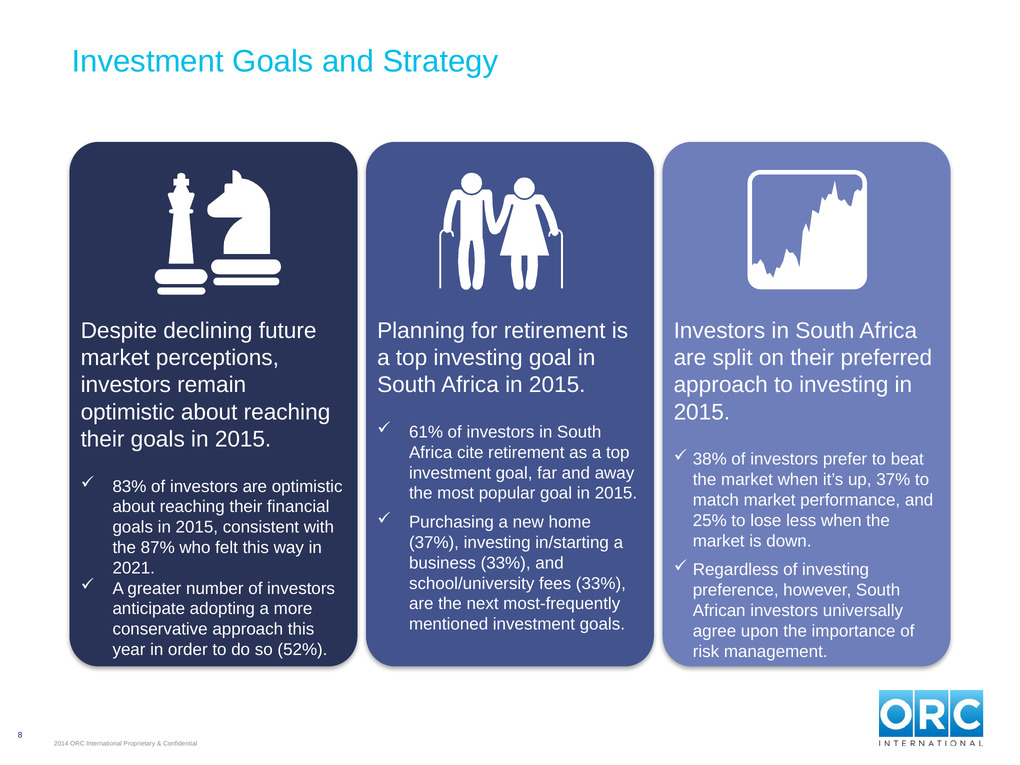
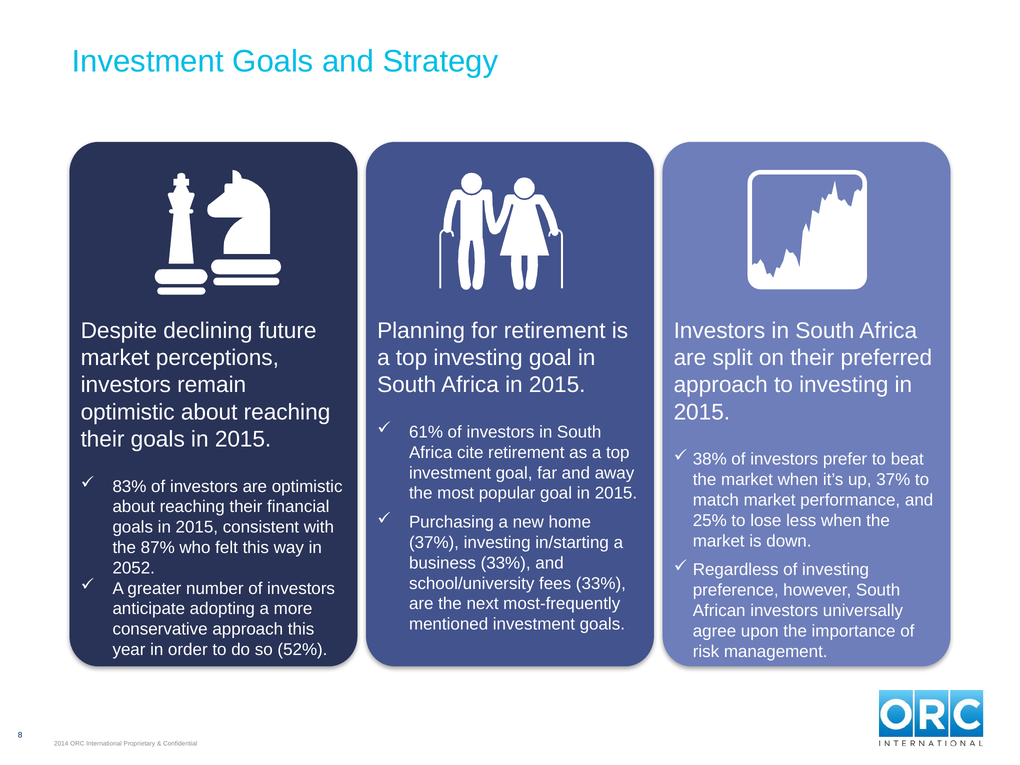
2021: 2021 -> 2052 (134, 568)
